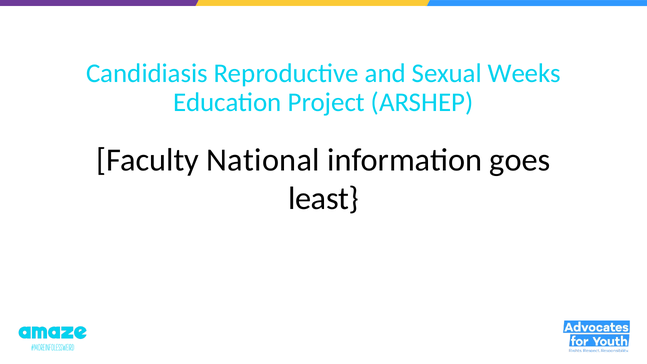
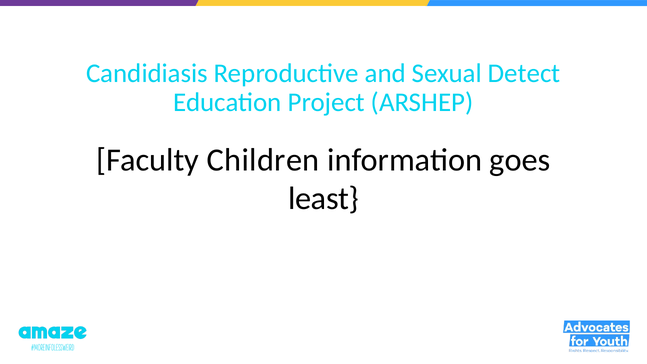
Weeks: Weeks -> Detect (524, 73)
National: National -> Children (263, 160)
